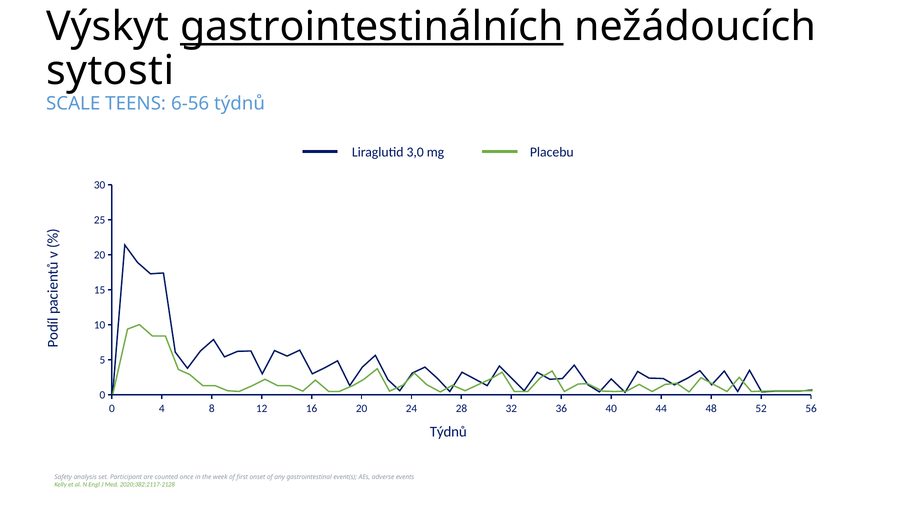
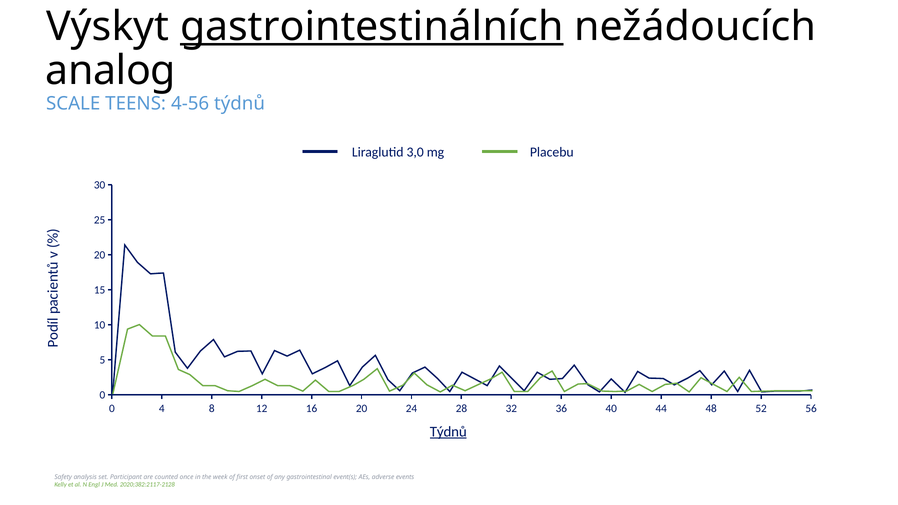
sytosti: sytosti -> analog (111, 71)
6-56: 6-56 -> 4-56 (190, 103)
Týdnů underline: none -> present (448, 432)
